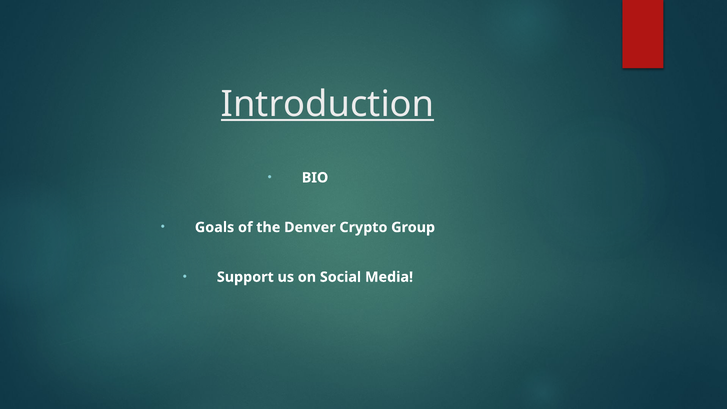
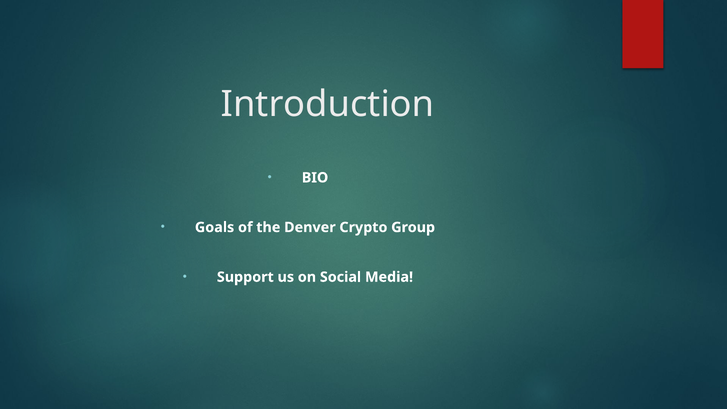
Introduction underline: present -> none (328, 104)
